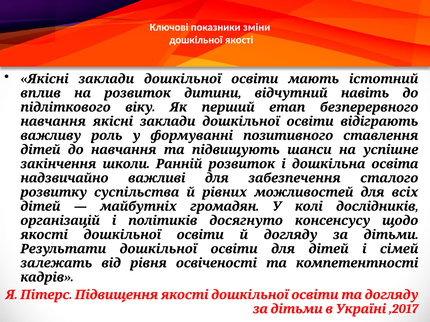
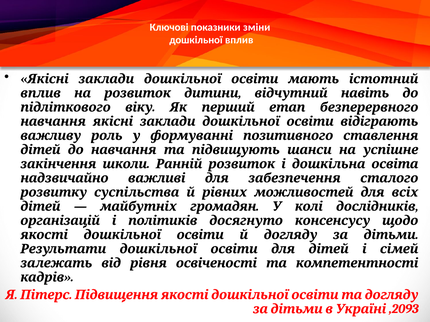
дошкільної якості: якості -> вплив (239, 40)
,2017: ,2017 -> ,2093 (404, 309)
